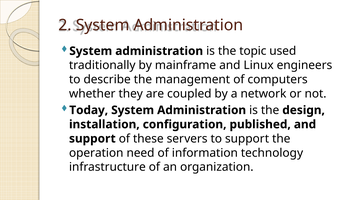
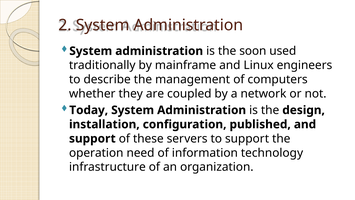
topic: topic -> soon (253, 51)
